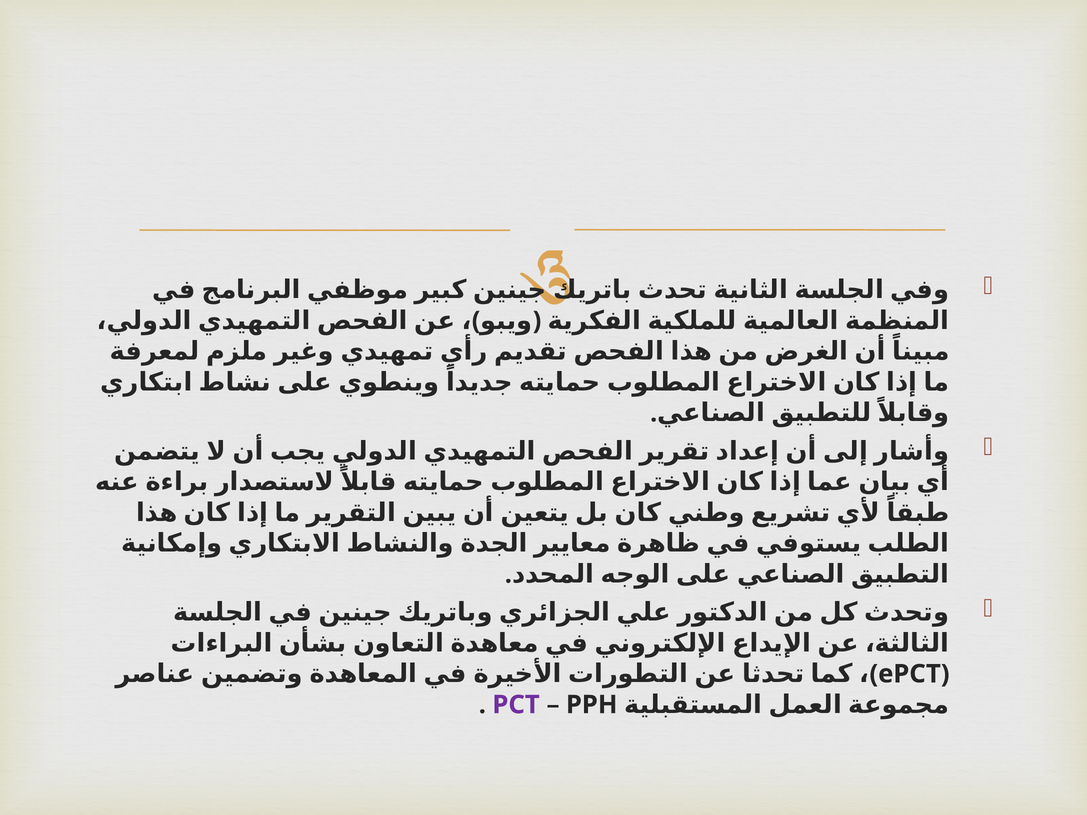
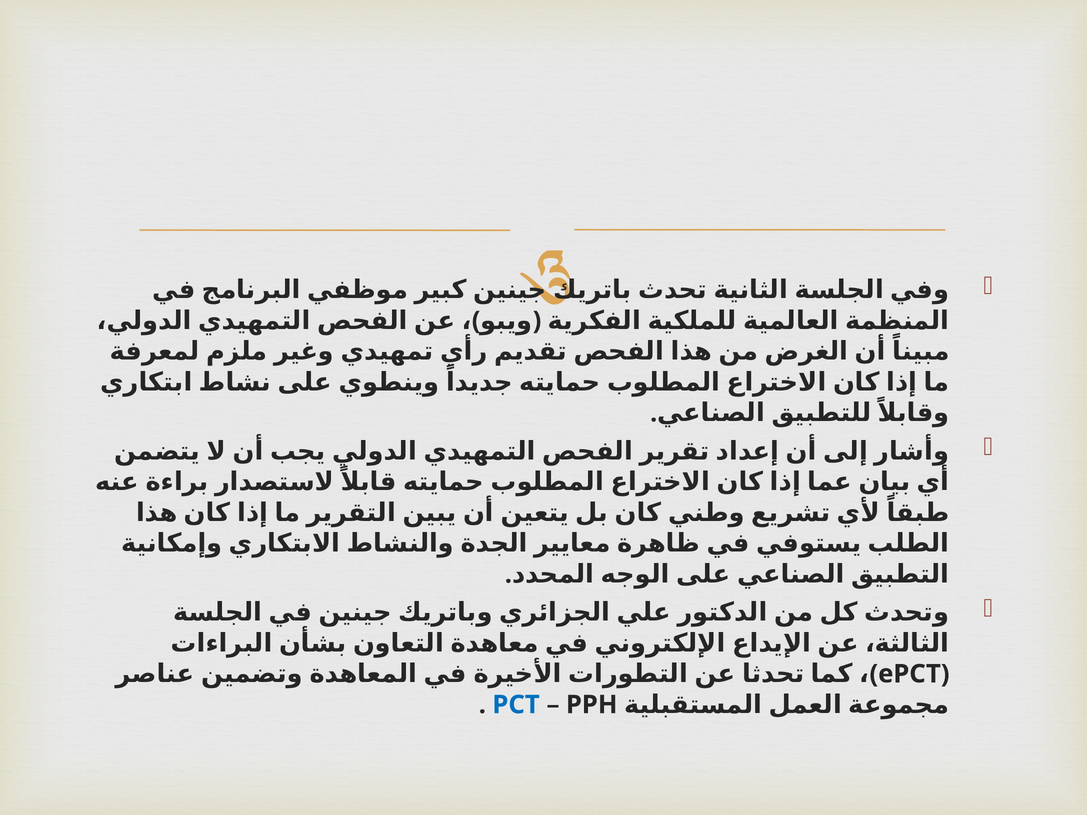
PCT colour: purple -> blue (516, 705)
